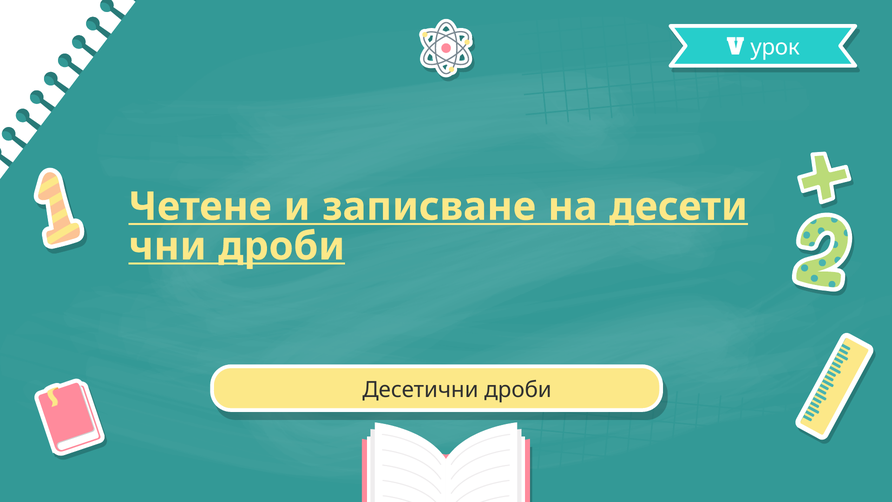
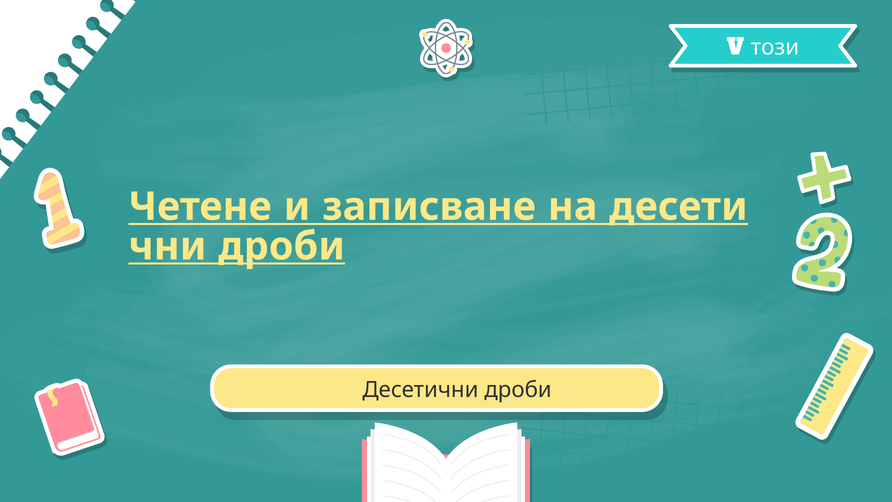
урок: урок -> този (775, 47)
